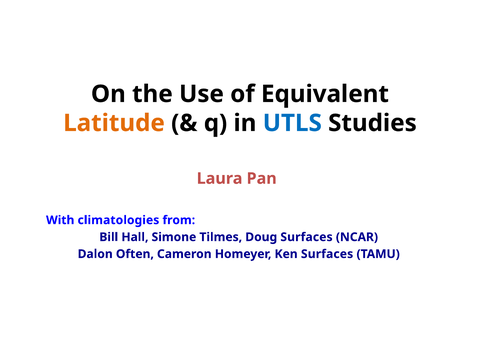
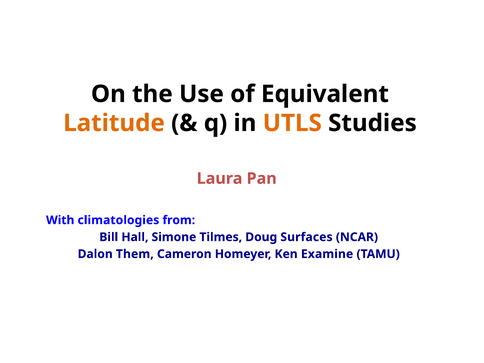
UTLS colour: blue -> orange (292, 123)
Often: Often -> Them (135, 254)
Ken Surfaces: Surfaces -> Examine (327, 254)
